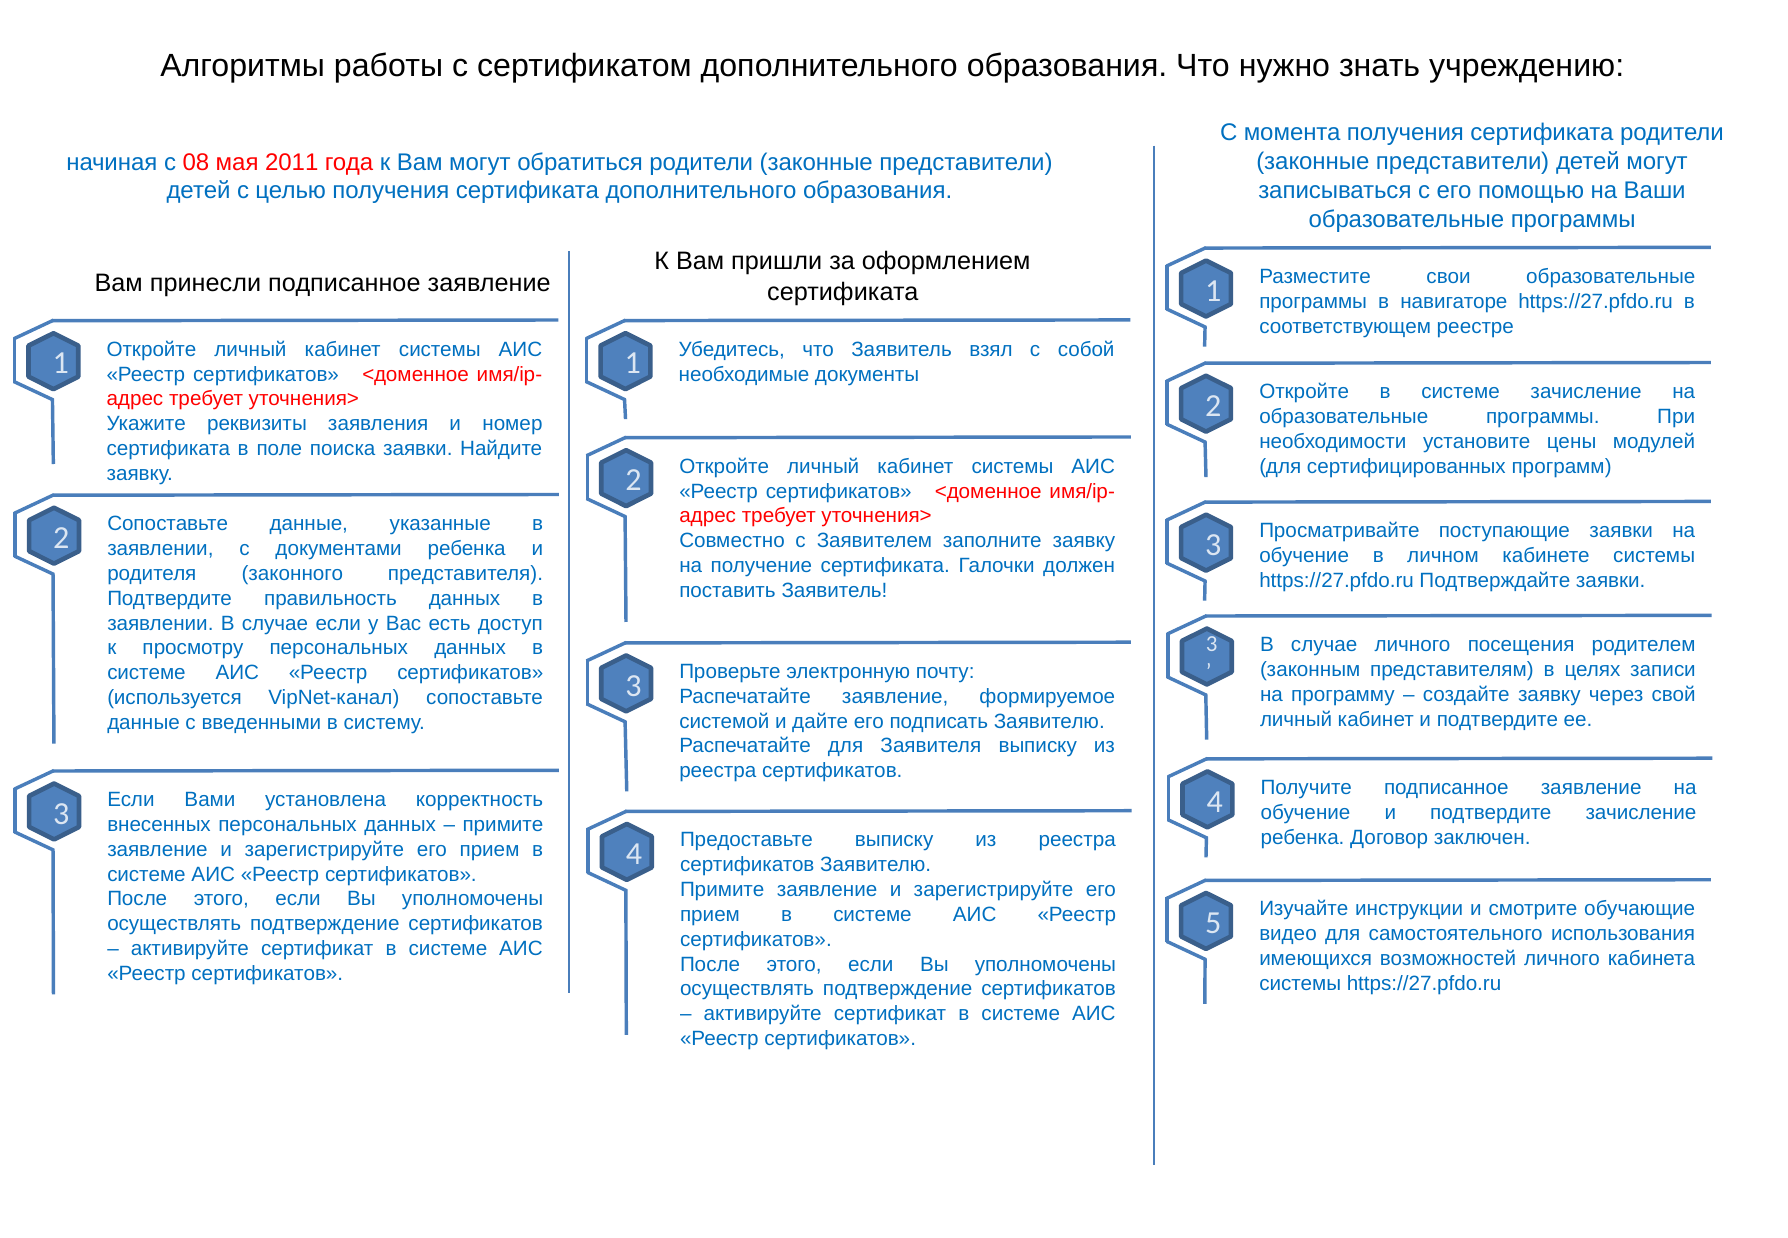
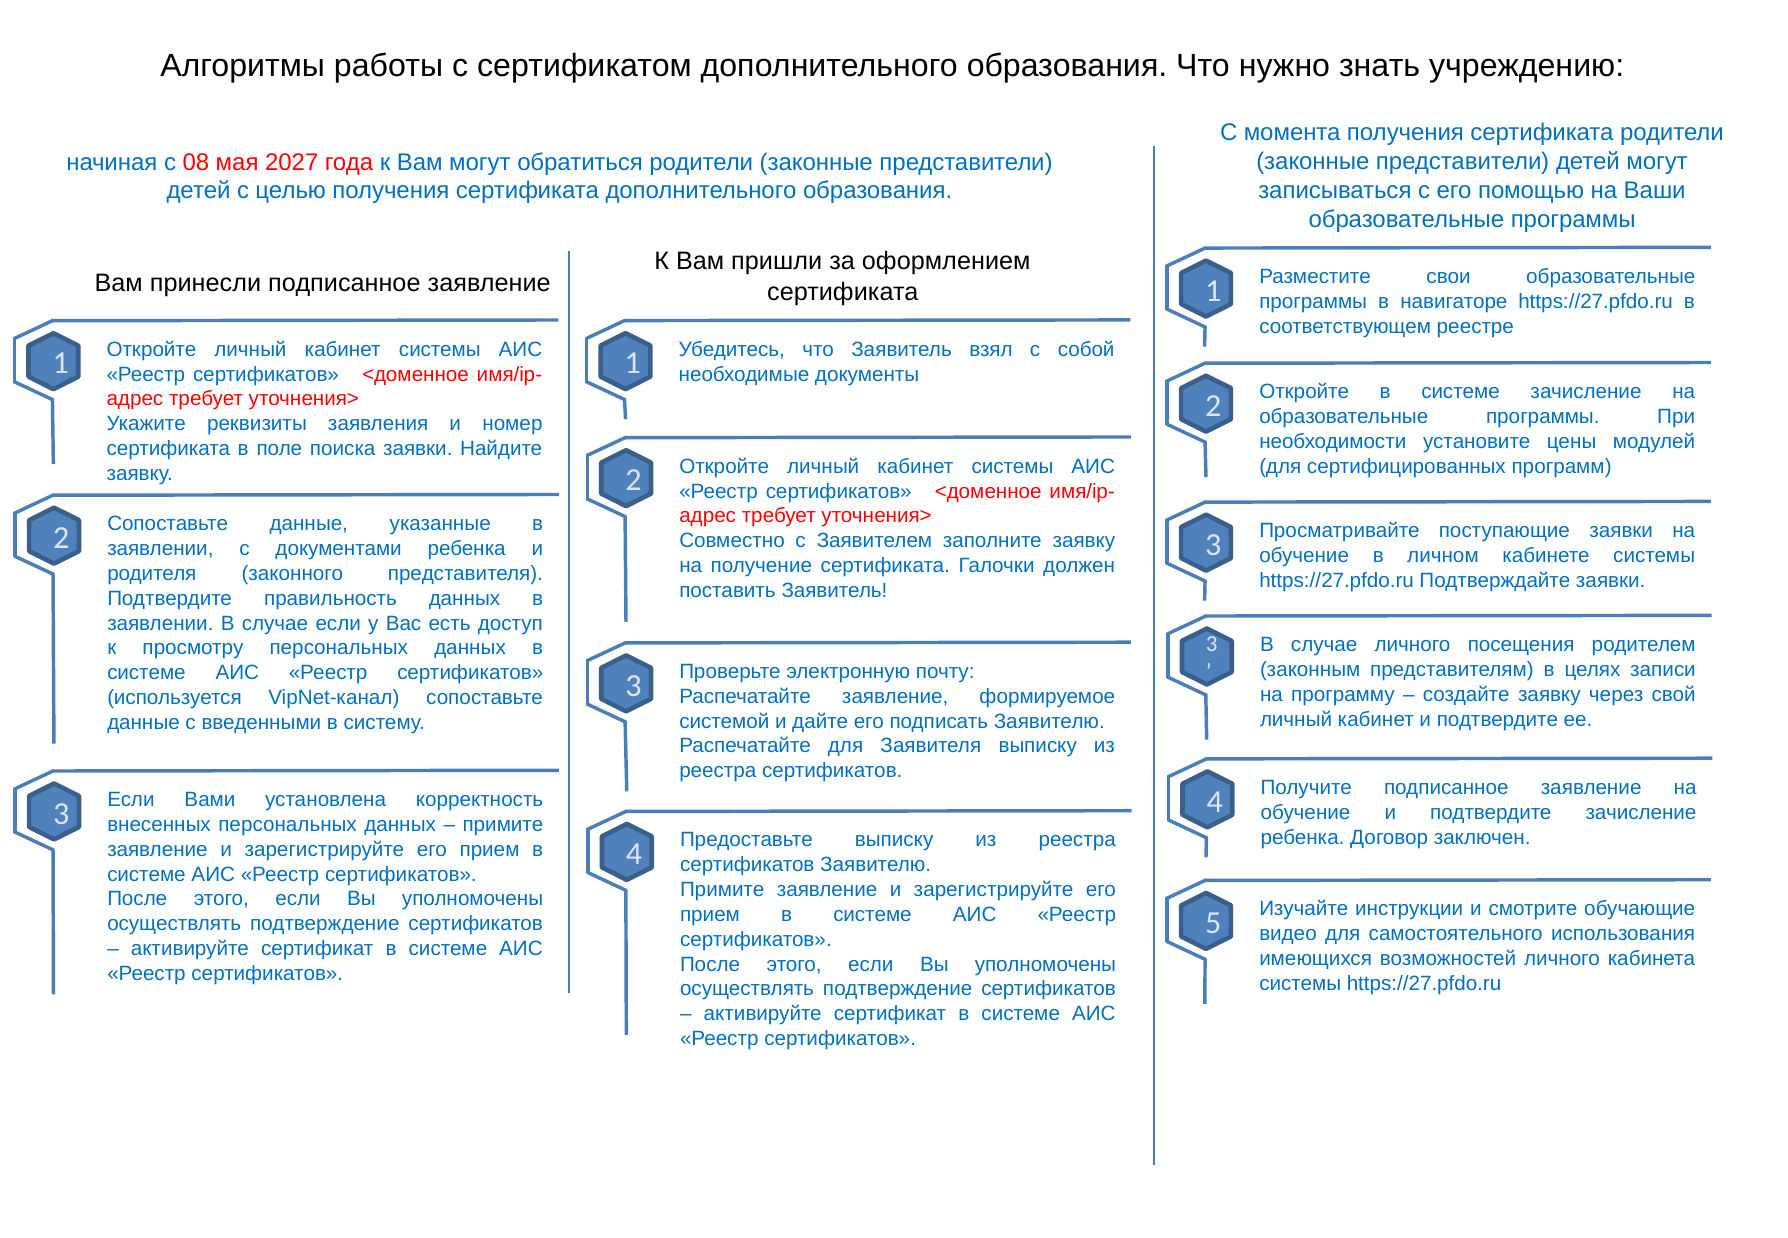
2011: 2011 -> 2027 (292, 162)
